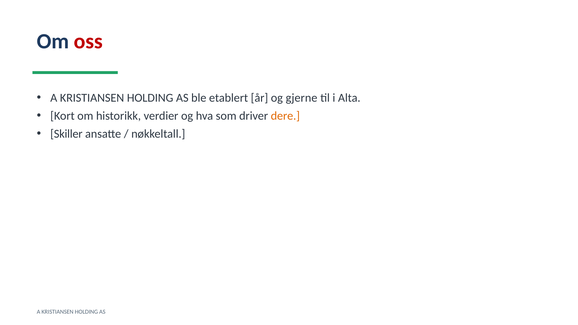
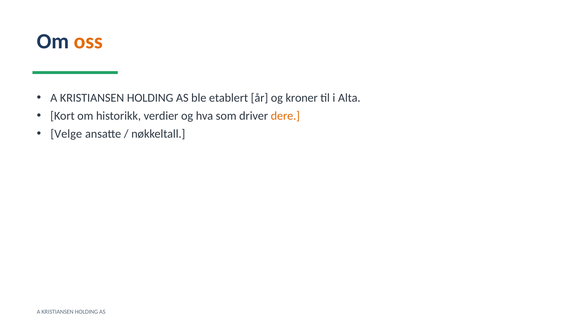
oss colour: red -> orange (88, 41)
gjerne: gjerne -> kroner (302, 98)
Skiller: Skiller -> Velge (66, 134)
